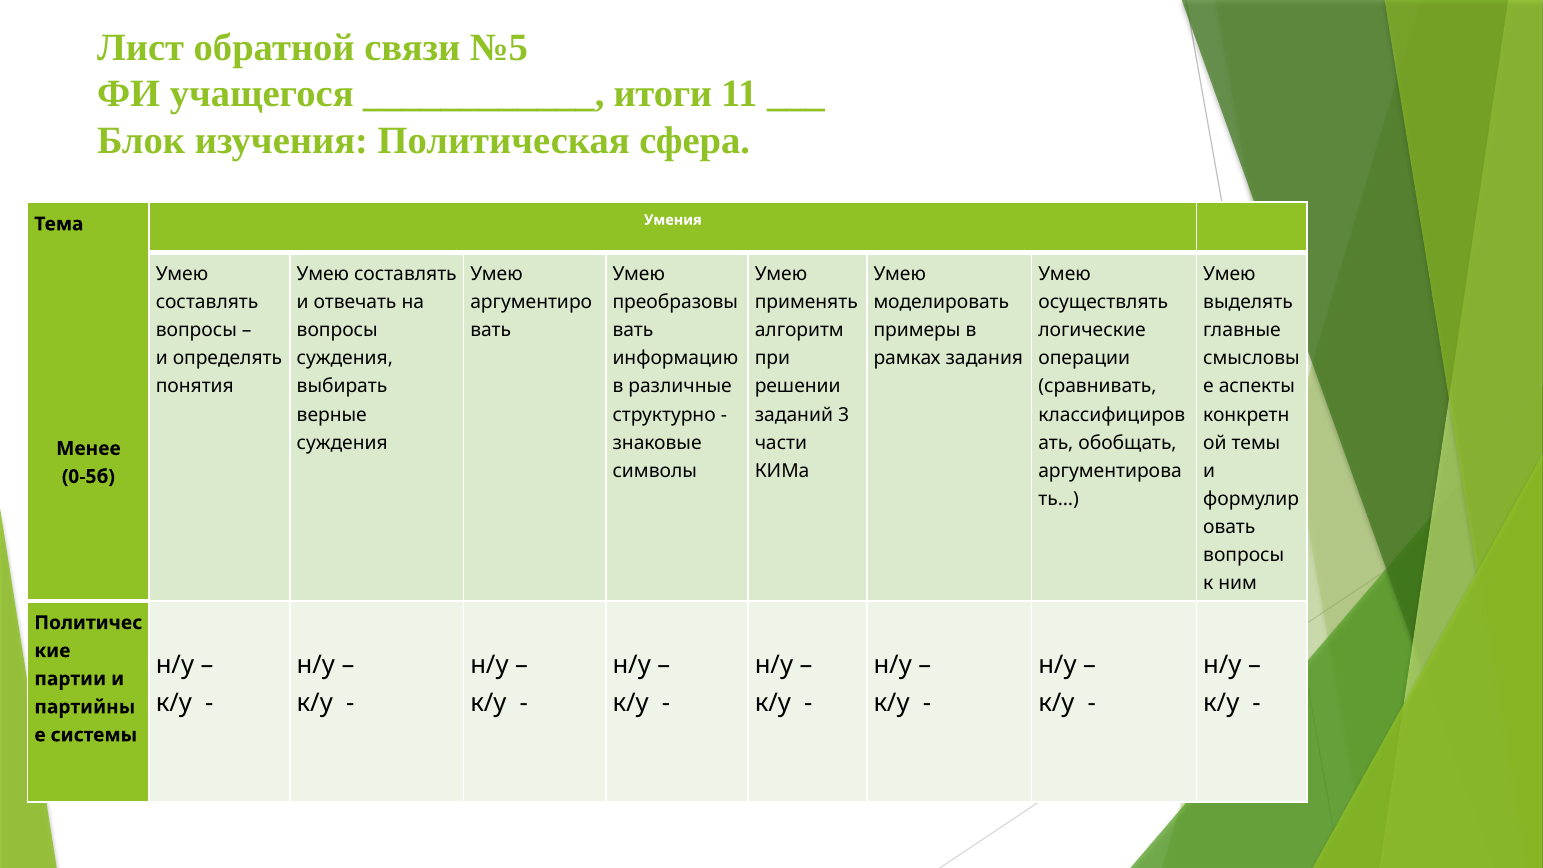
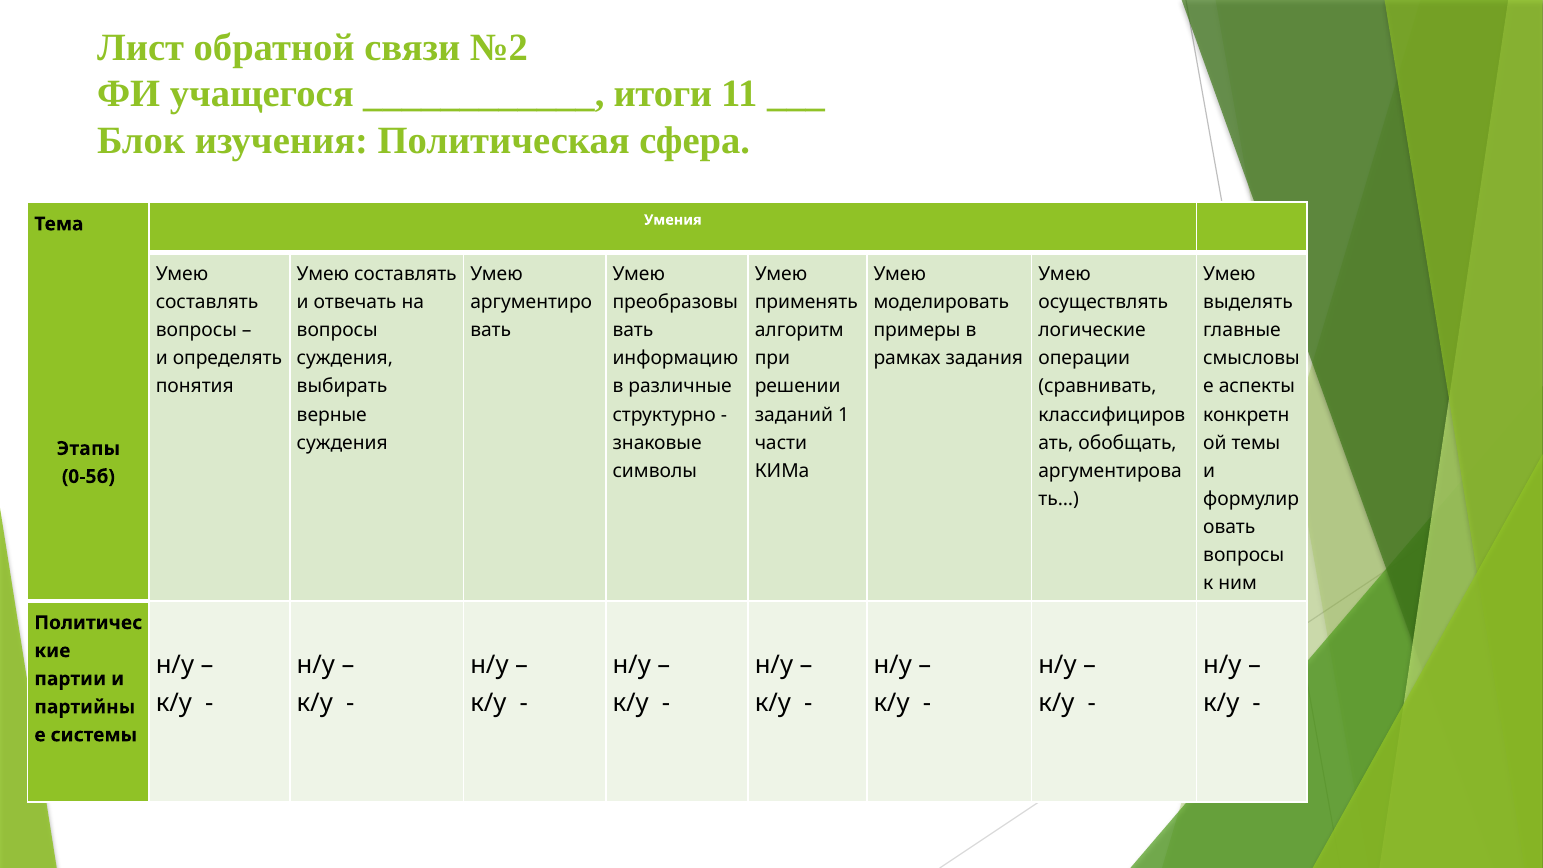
№5: №5 -> №2 (499, 48)
3: 3 -> 1 (844, 415)
Менее: Менее -> Этапы (88, 449)
